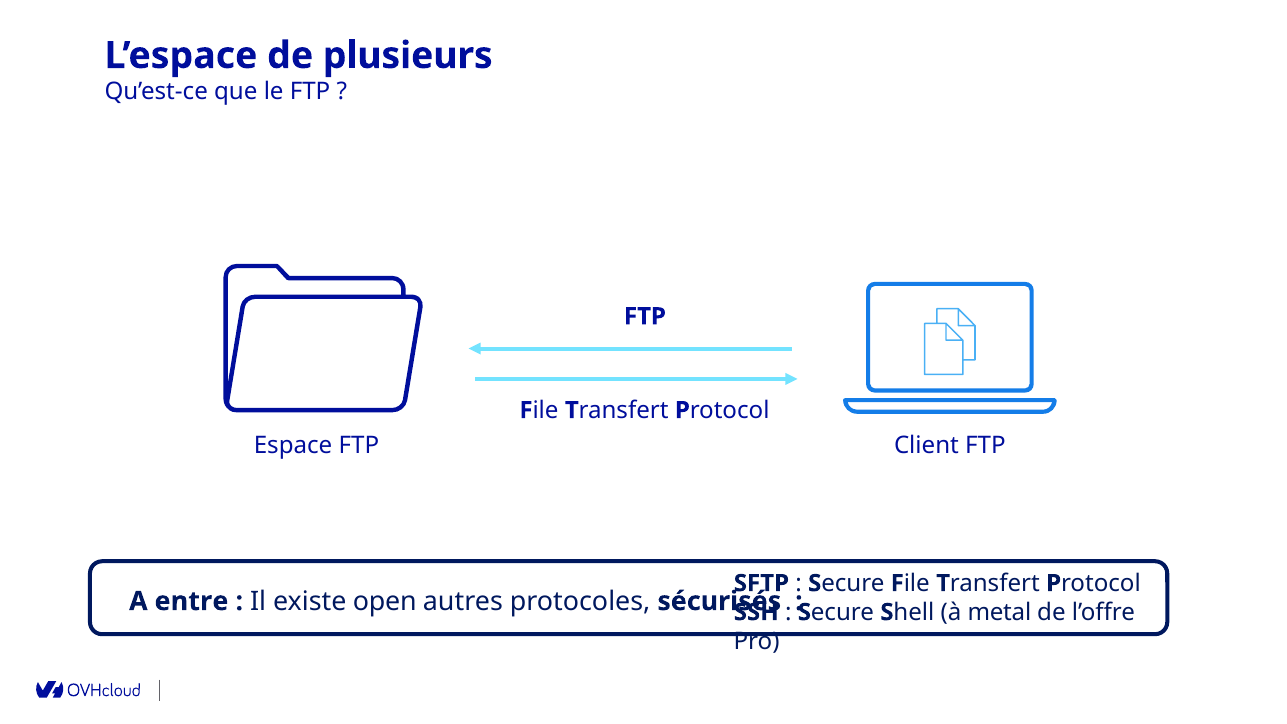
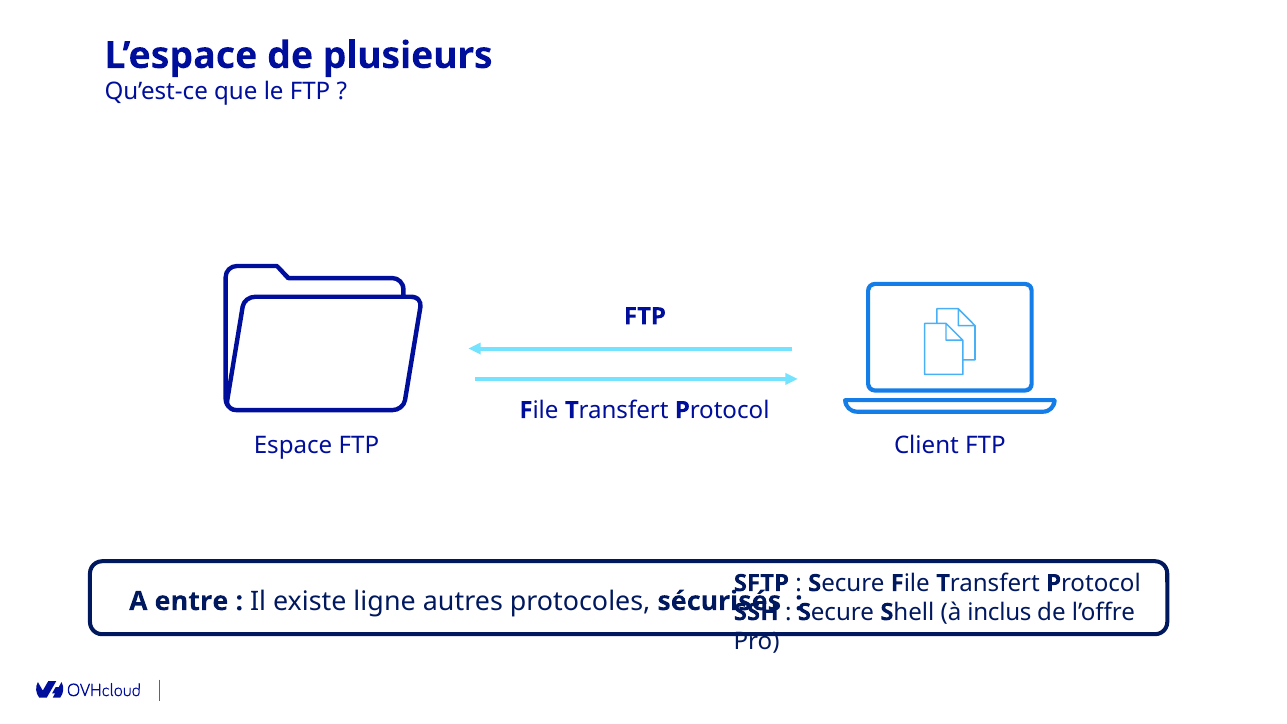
open: open -> ligne (385, 601)
metal: metal -> inclus (999, 612)
